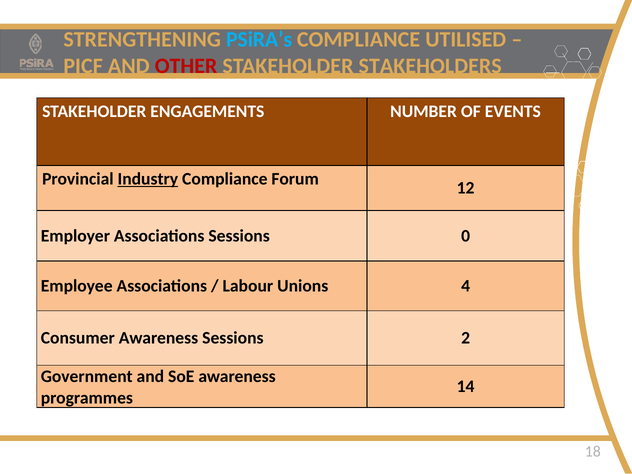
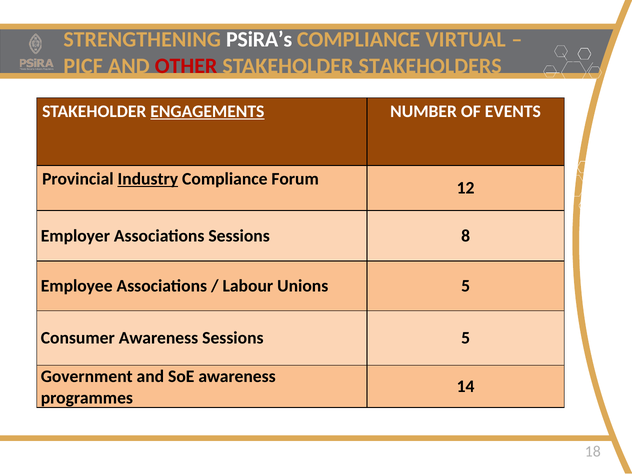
PSiRA’s colour: light blue -> white (259, 40)
UTILISED: UTILISED -> VIRTUAL (466, 40)
ENGAGEMENTS underline: none -> present (207, 111)
0: 0 -> 8 (466, 236)
Unions 4: 4 -> 5 (466, 286)
Sessions 2: 2 -> 5 (466, 338)
